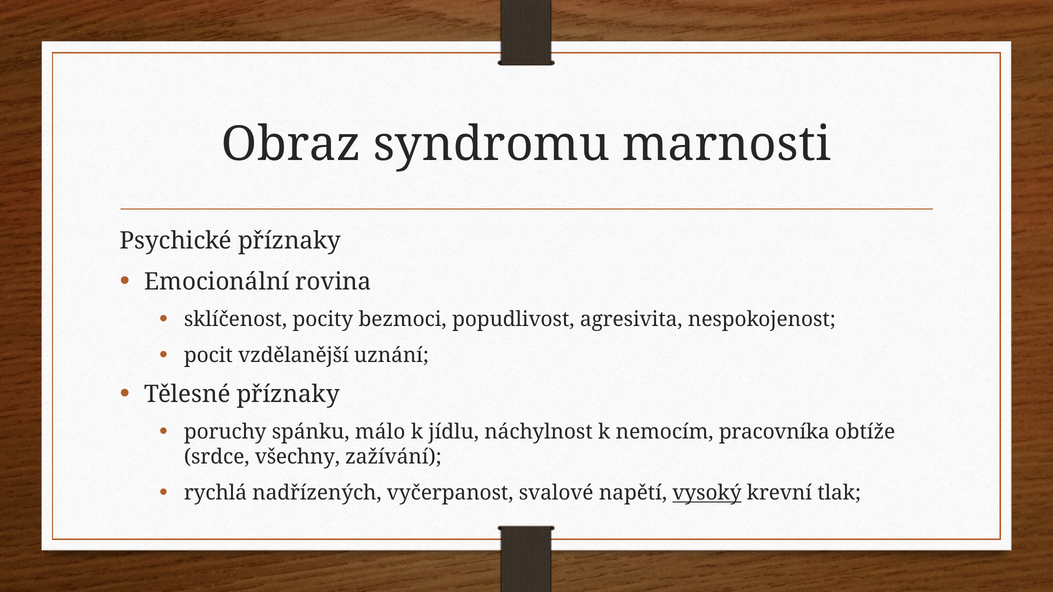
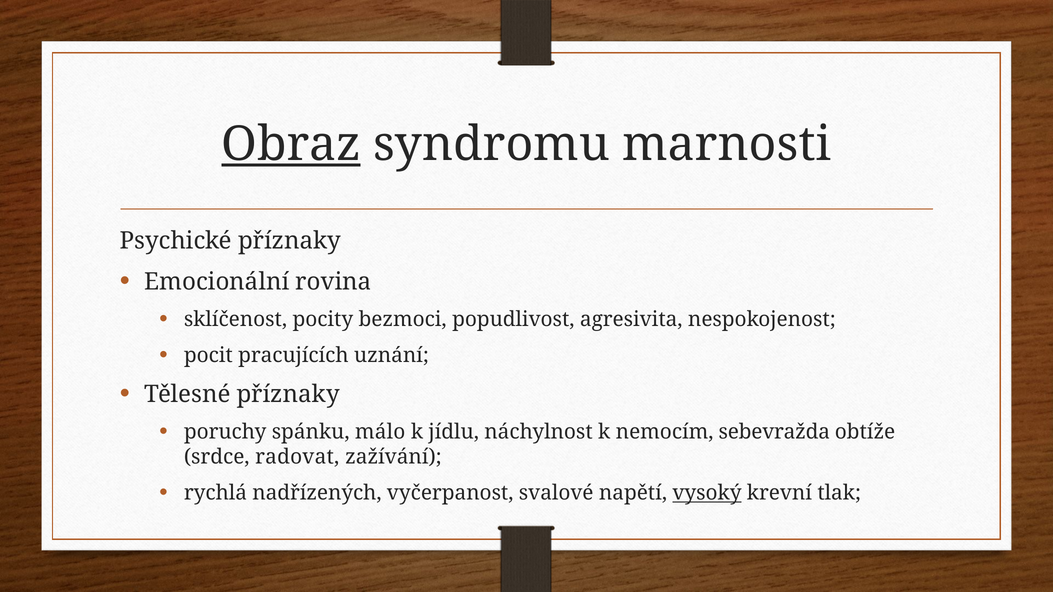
Obraz underline: none -> present (291, 144)
vzdělanější: vzdělanější -> pracujících (293, 355)
pracovníka: pracovníka -> sebevražda (774, 432)
všechny: všechny -> radovat (297, 457)
